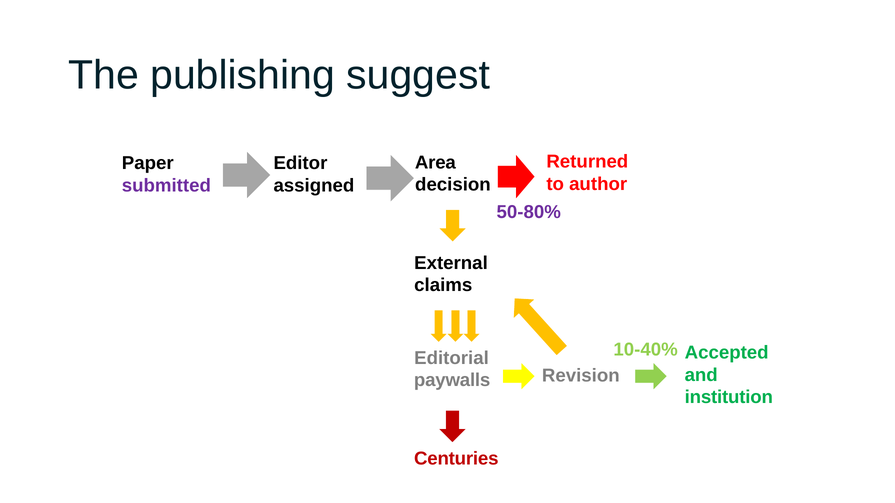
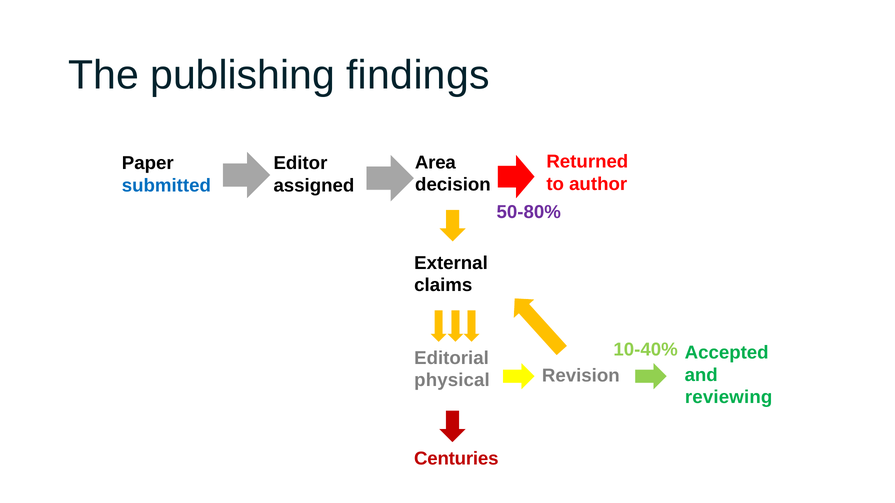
suggest: suggest -> findings (418, 75)
submitted colour: purple -> blue (166, 186)
paywalls: paywalls -> physical (452, 381)
institution: institution -> reviewing (729, 398)
